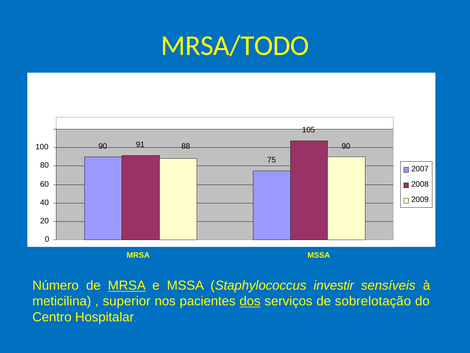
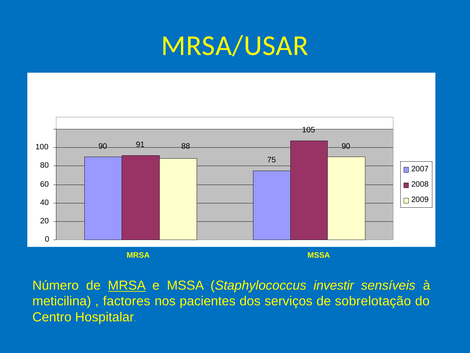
MRSA/TODO: MRSA/TODO -> MRSA/USAR (235, 45)
superior: superior -> factores (127, 301)
dos underline: present -> none (250, 301)
